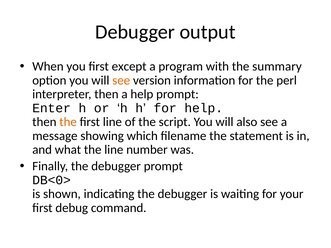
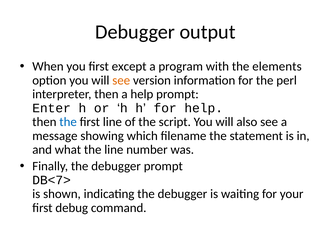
summary: summary -> elements (277, 66)
the colour: orange -> blue (68, 122)
DB<0>: DB<0> -> DB<7> (52, 180)
